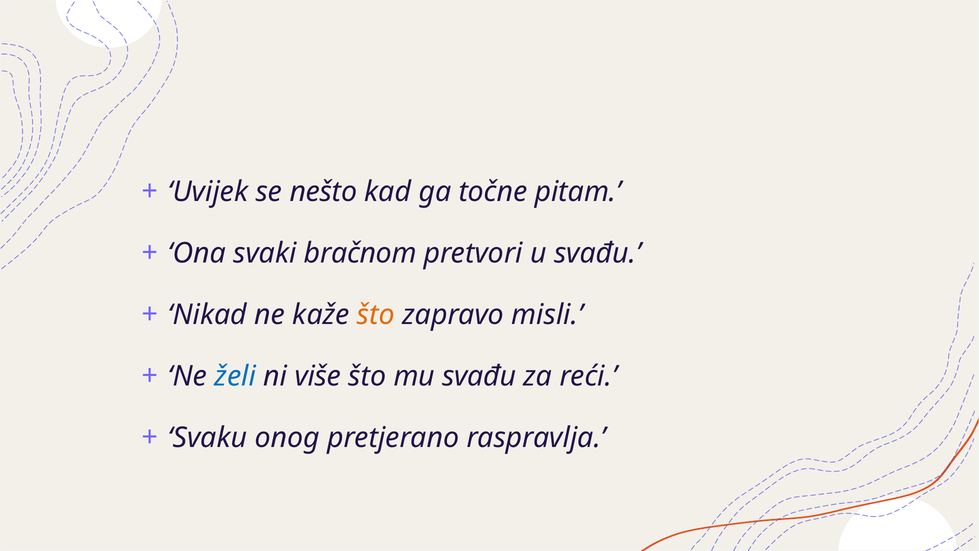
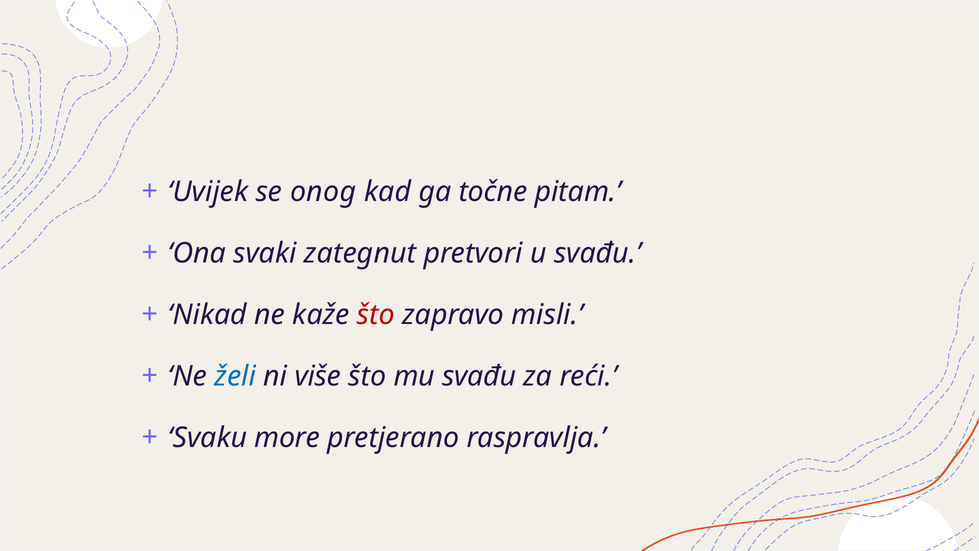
nešto: nešto -> onog (323, 192)
bračnom: bračnom -> zategnut (360, 253)
što colour: orange -> red (376, 315)
onog: onog -> more (287, 438)
